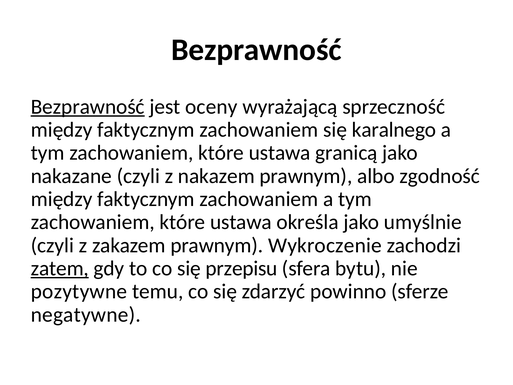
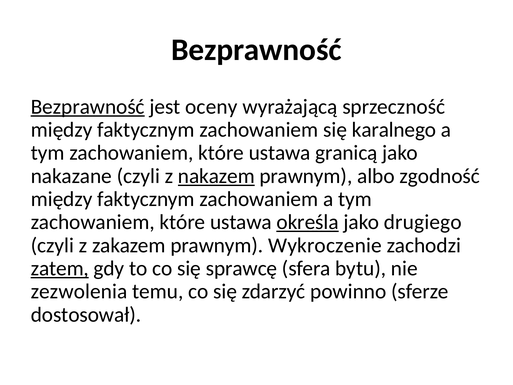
nakazem underline: none -> present (216, 176)
określa underline: none -> present (308, 222)
umyślnie: umyślnie -> drugiego (423, 222)
przepisu: przepisu -> sprawcę (241, 268)
pozytywne: pozytywne -> zezwolenia (79, 291)
negatywne: negatywne -> dostosował (86, 314)
